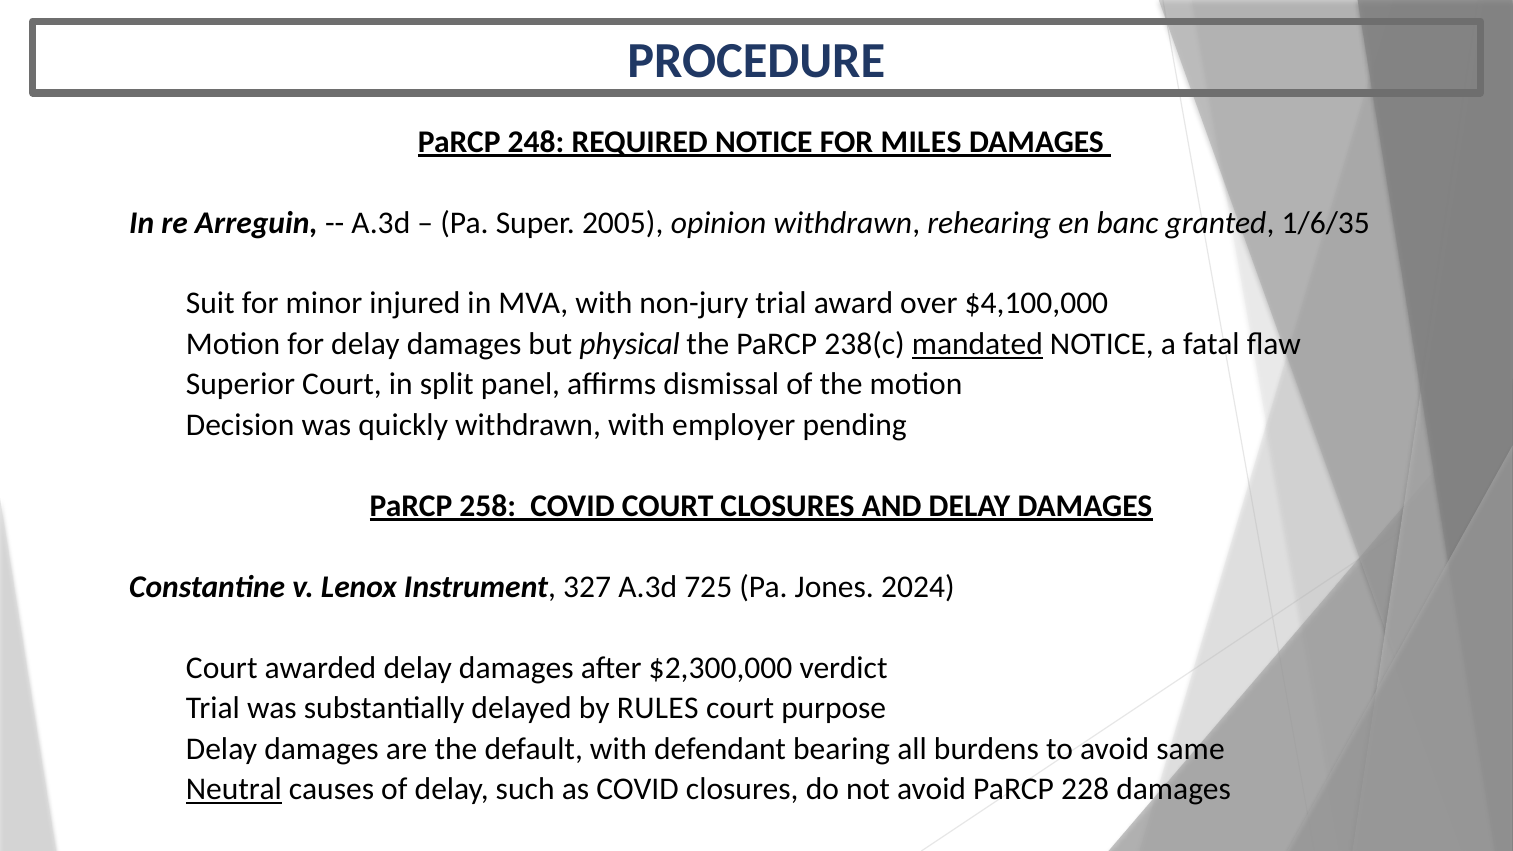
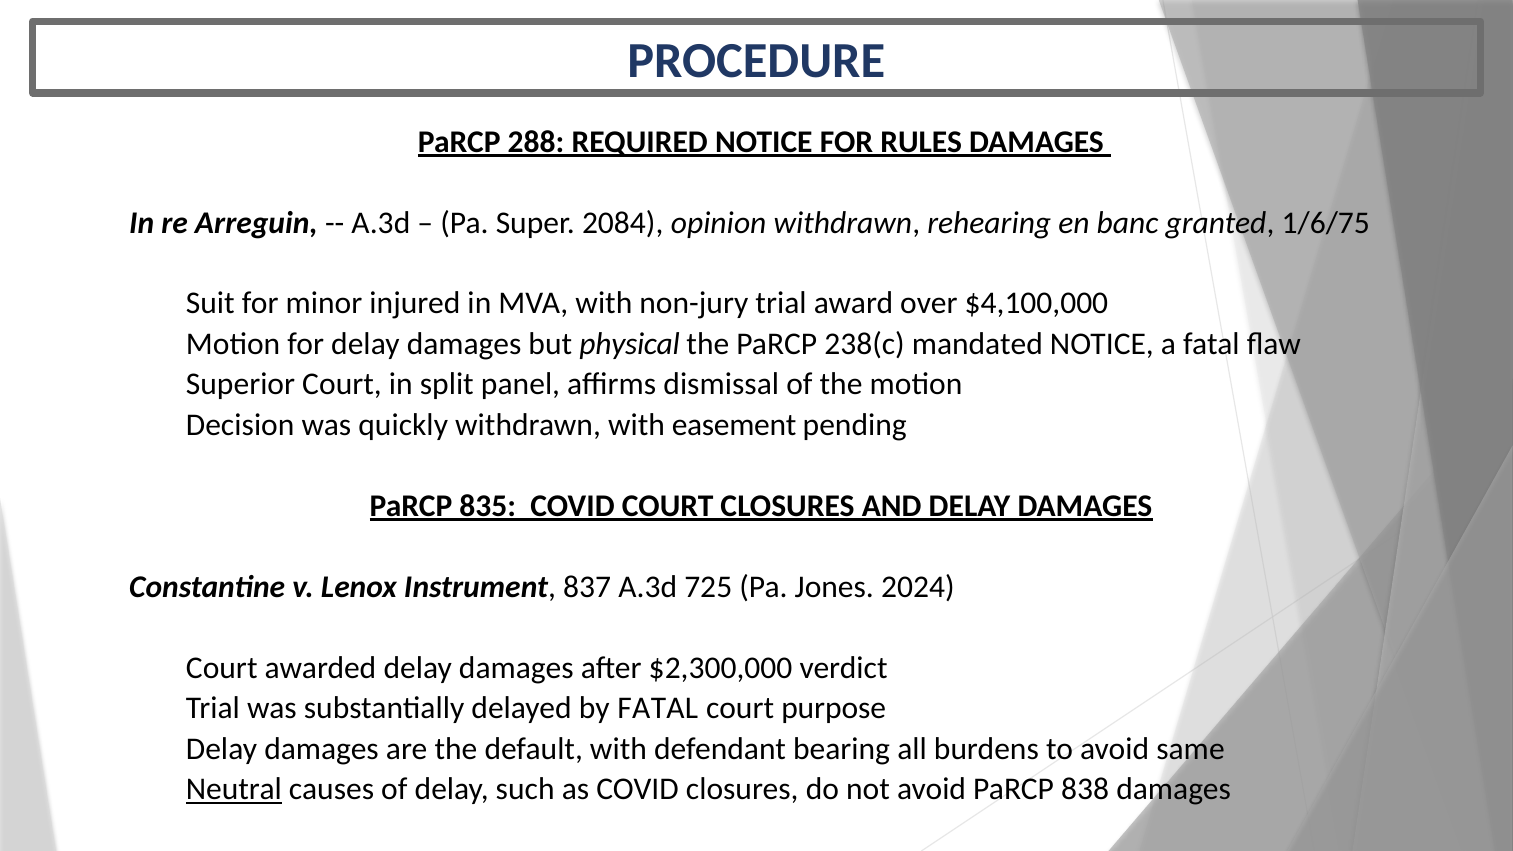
248: 248 -> 288 (536, 142)
MILES: MILES -> RULES (921, 142)
2005: 2005 -> 2084 (623, 223)
1/6/35: 1/6/35 -> 1/6/75 (1326, 223)
mandated underline: present -> none (977, 344)
employer: employer -> easement (734, 425)
258: 258 -> 835 (488, 506)
327: 327 -> 837 (587, 587)
by RULES: RULES -> FATAL (658, 708)
228: 228 -> 838 (1085, 789)
